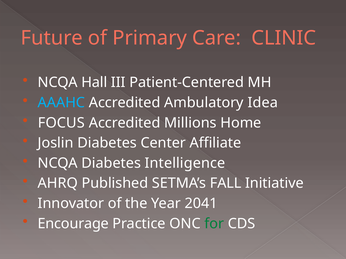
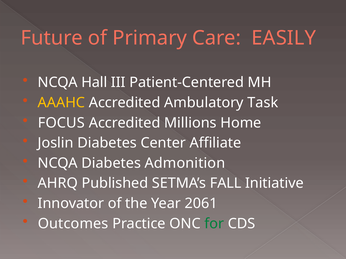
CLINIC: CLINIC -> EASILY (284, 38)
AAAHC colour: light blue -> yellow (61, 103)
Idea: Idea -> Task (263, 103)
Intelligence: Intelligence -> Admonition (185, 163)
2041: 2041 -> 2061 (201, 204)
Encourage: Encourage -> Outcomes (73, 224)
